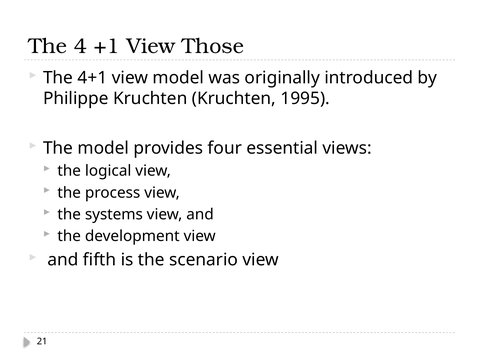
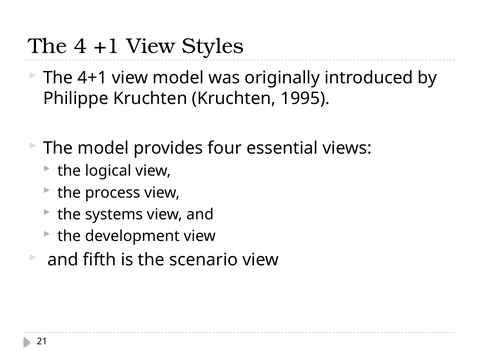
Those: Those -> Styles (213, 46)
